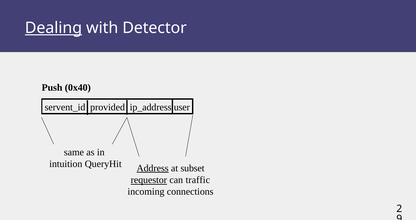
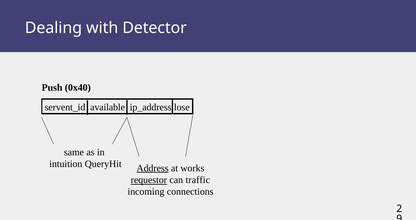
Dealing underline: present -> none (53, 28)
provided: provided -> available (108, 107)
user: user -> lose (182, 107)
subset: subset -> works (192, 168)
